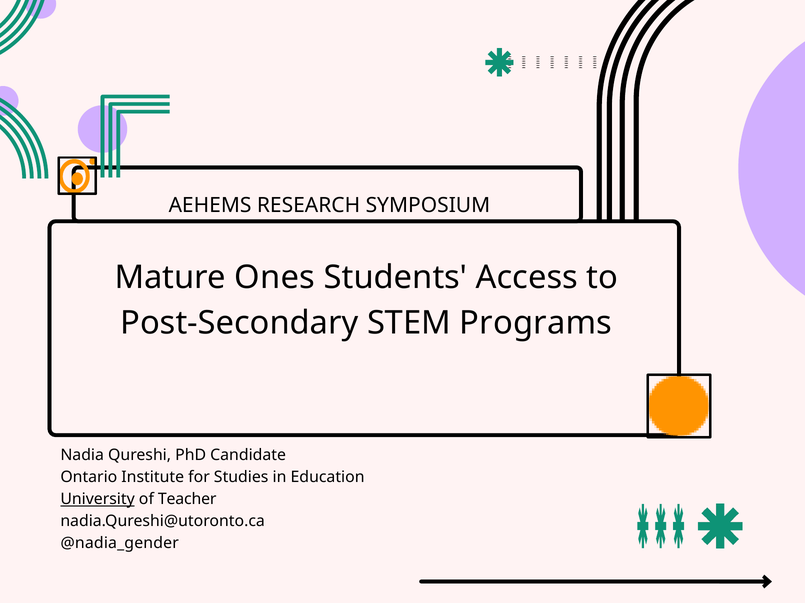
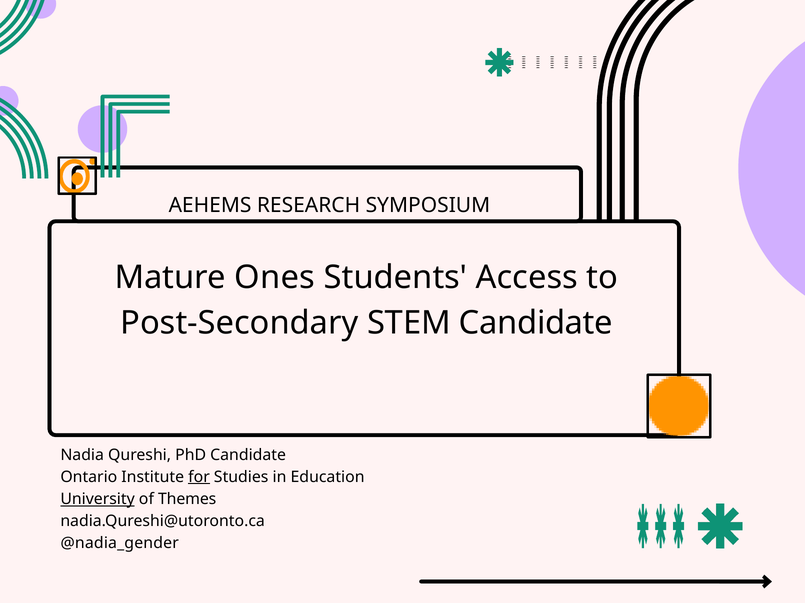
STEM Programs: Programs -> Candidate (536, 323)
for underline: none -> present (199, 478)
Teacher: Teacher -> Themes (187, 500)
